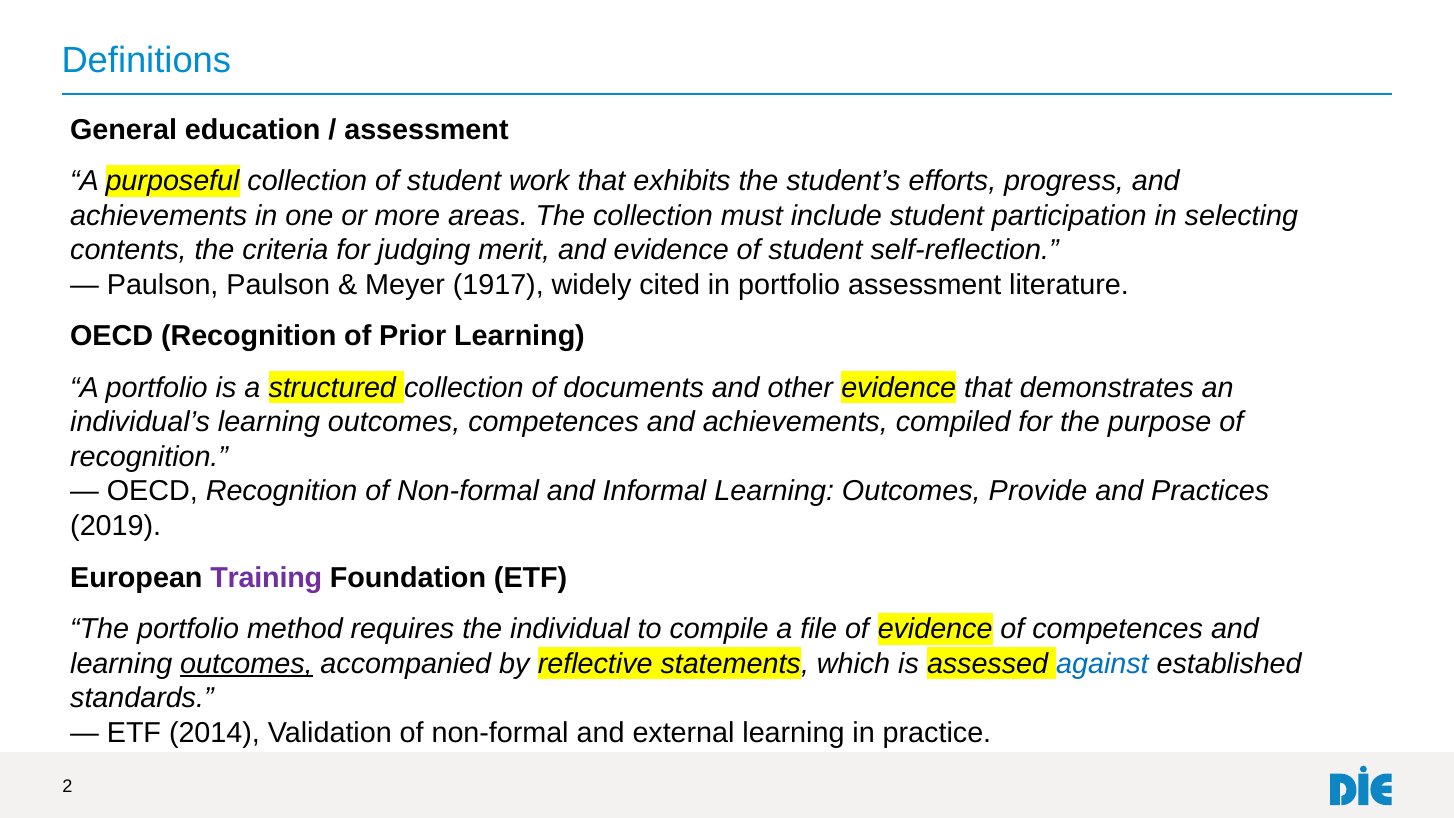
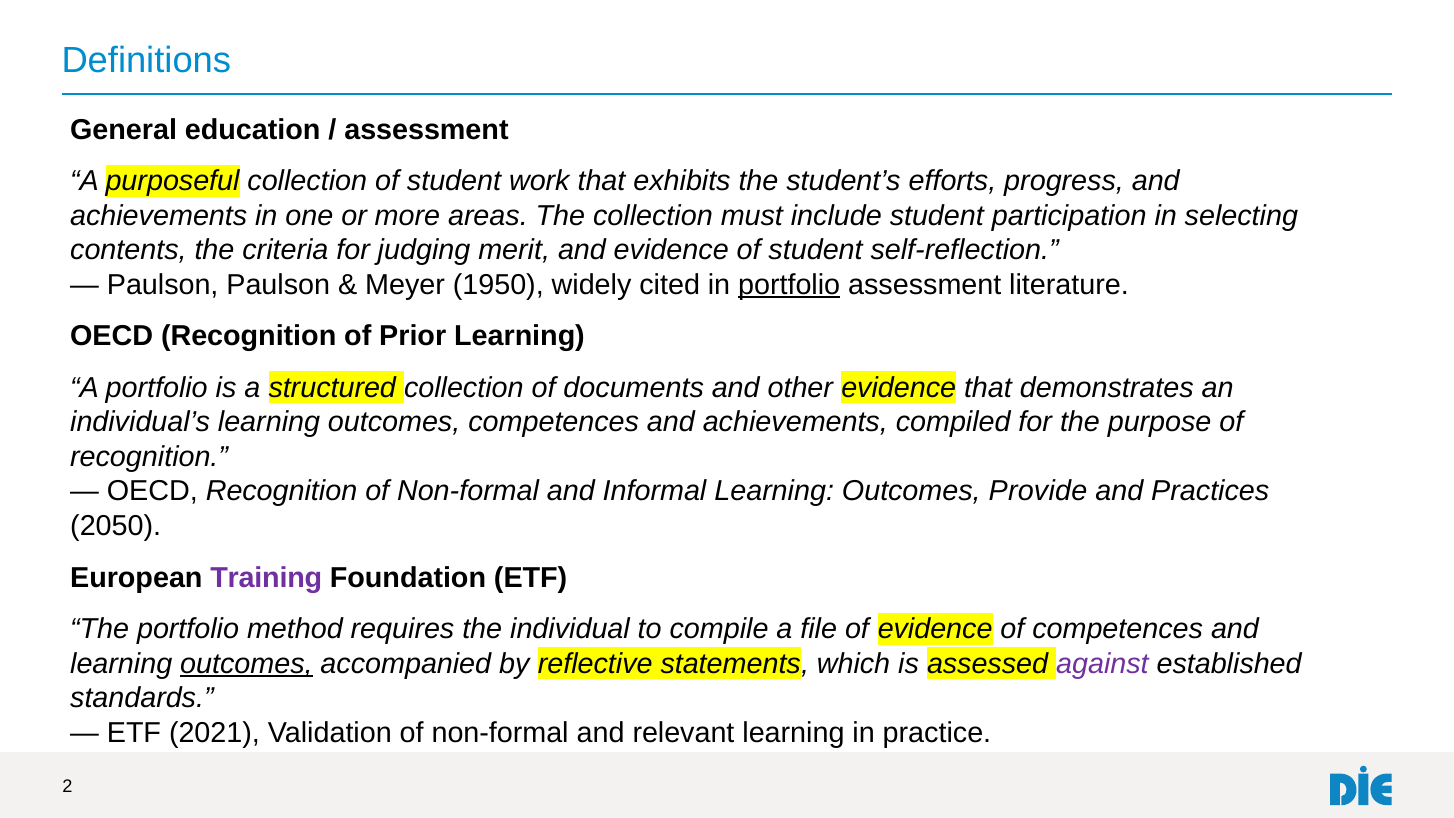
1917: 1917 -> 1950 (498, 285)
portfolio underline: none -> present (789, 285)
2019: 2019 -> 2050 (116, 526)
against colour: blue -> purple (1102, 664)
2014: 2014 -> 2021 (214, 733)
external: external -> relevant (683, 733)
